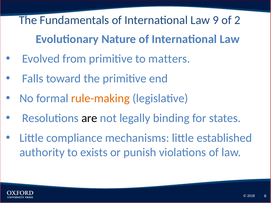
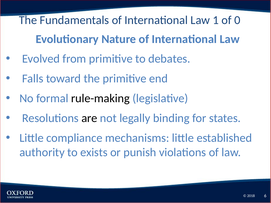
9: 9 -> 1 (216, 20)
2: 2 -> 0 (237, 20)
matters: matters -> debates (169, 59)
rule-making colour: orange -> black (100, 98)
